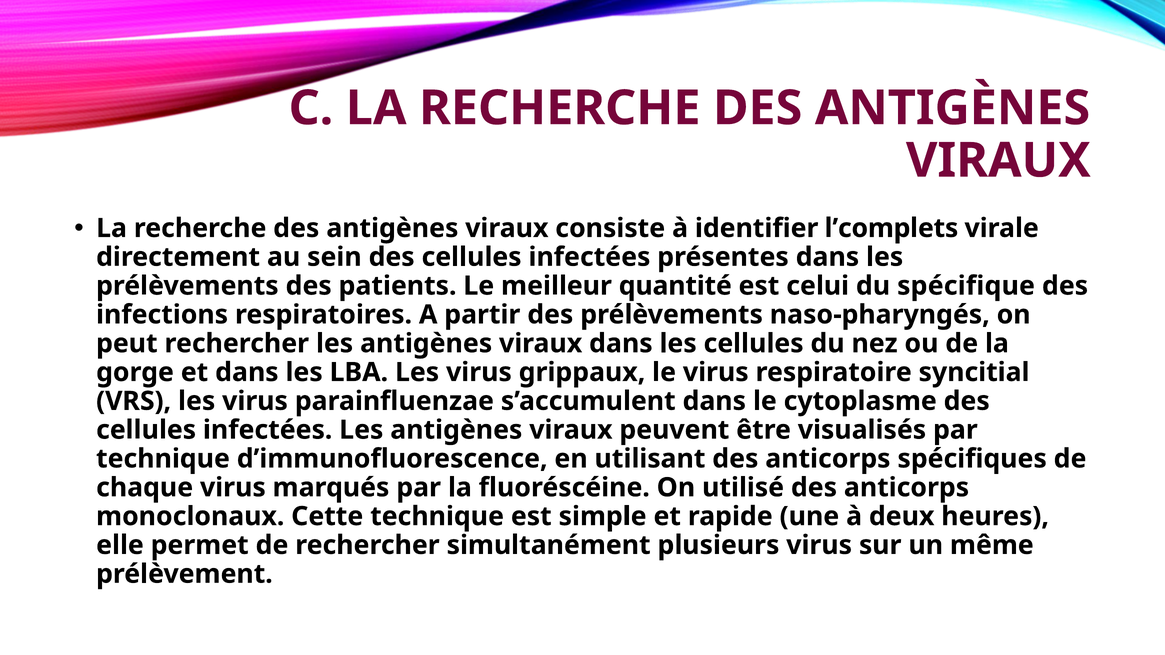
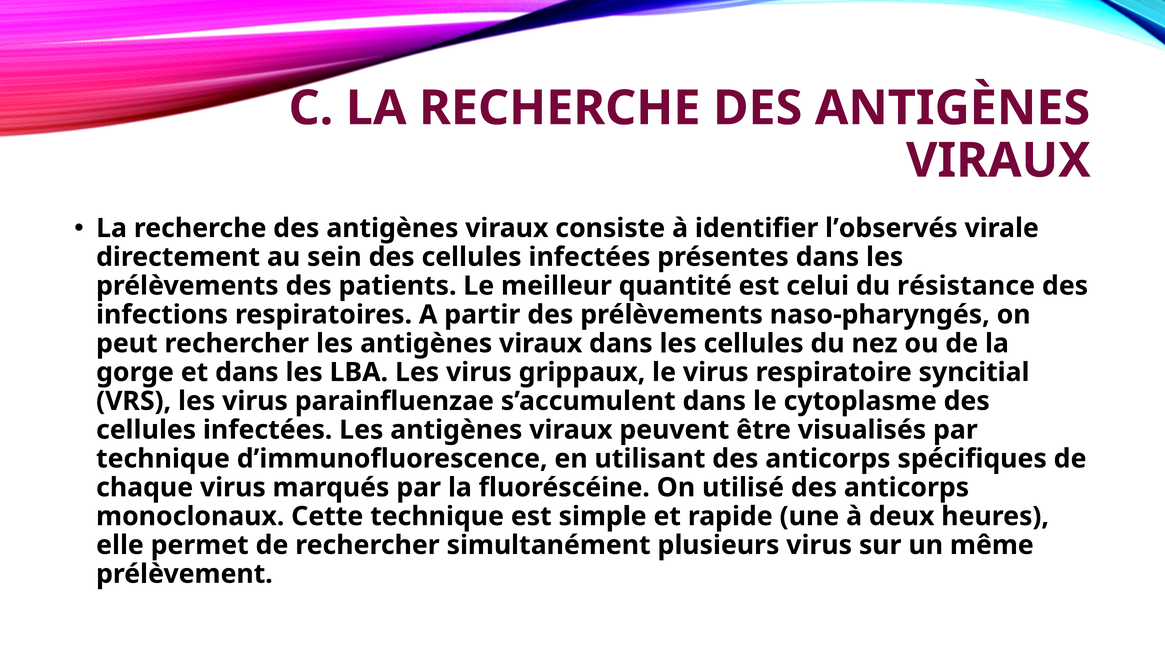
l’complets: l’complets -> l’observés (891, 228)
spécifique: spécifique -> résistance (966, 286)
